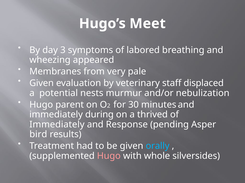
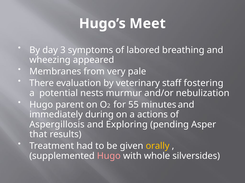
Given: Given -> There (42, 83)
displaced: displaced -> fostering (204, 83)
30: 30 -> 55 (133, 105)
thrived: thrived -> actions (152, 115)
Immediately: Immediately -> Aspergillosis (57, 125)
Response: Response -> Exploring (127, 125)
bird: bird -> that (38, 135)
orally colour: light blue -> yellow (158, 147)
